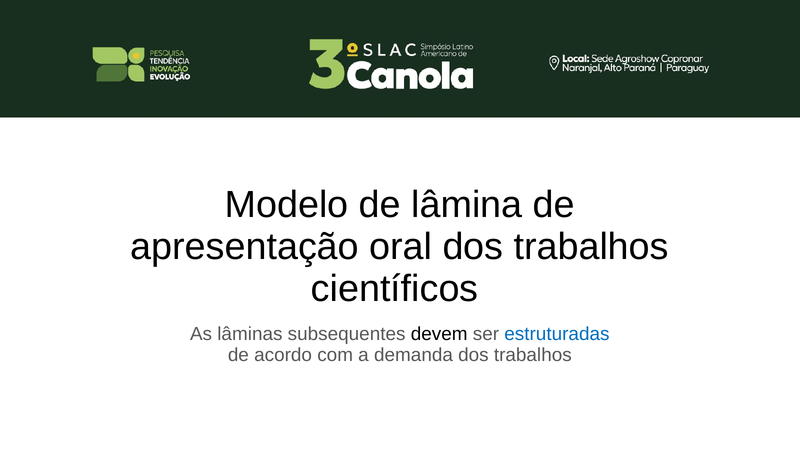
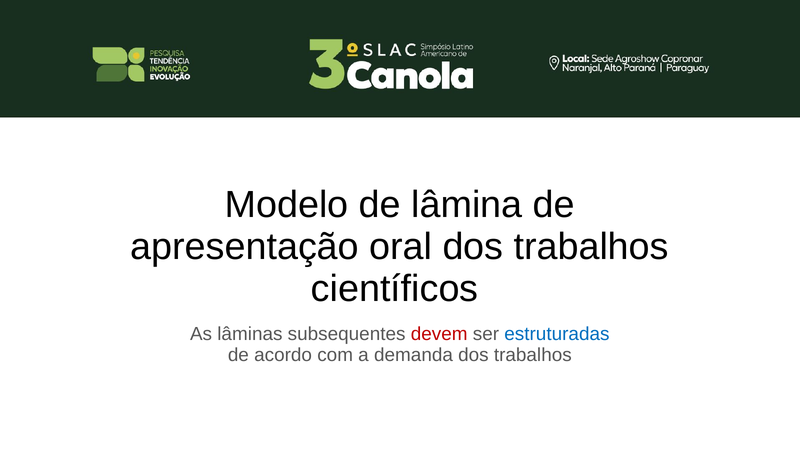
devem colour: black -> red (439, 334)
